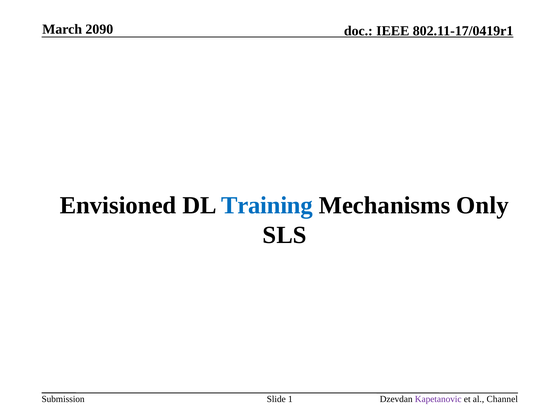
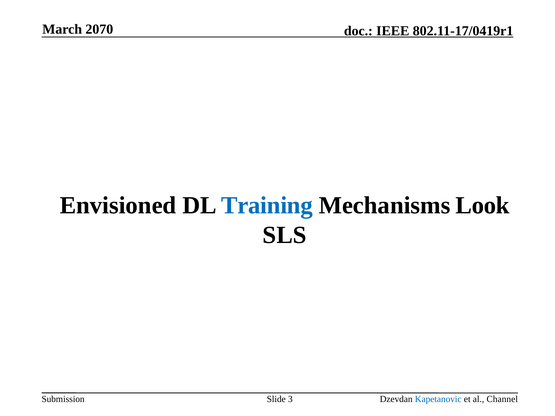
2090: 2090 -> 2070 (99, 29)
Only: Only -> Look (483, 206)
1: 1 -> 3 (290, 399)
Kapetanovic colour: purple -> blue (438, 399)
